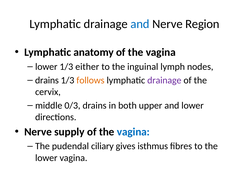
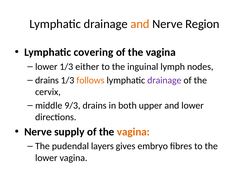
and colour: blue -> orange (140, 24)
anatomy: anatomy -> covering (94, 52)
0/3: 0/3 -> 9/3 (72, 105)
vagina colour: blue -> orange (133, 132)
ciliary: ciliary -> layers (102, 146)
isthmus: isthmus -> embryo (153, 146)
